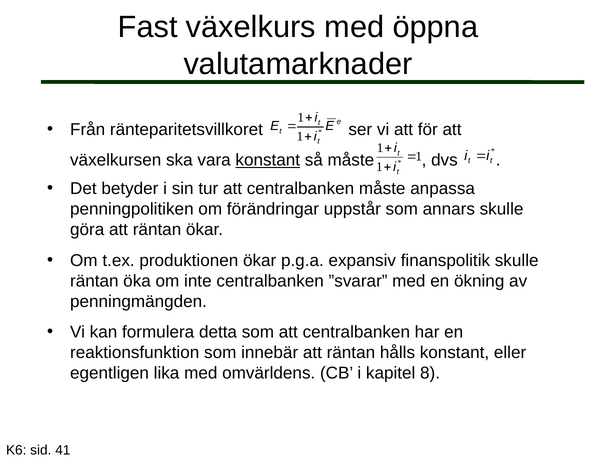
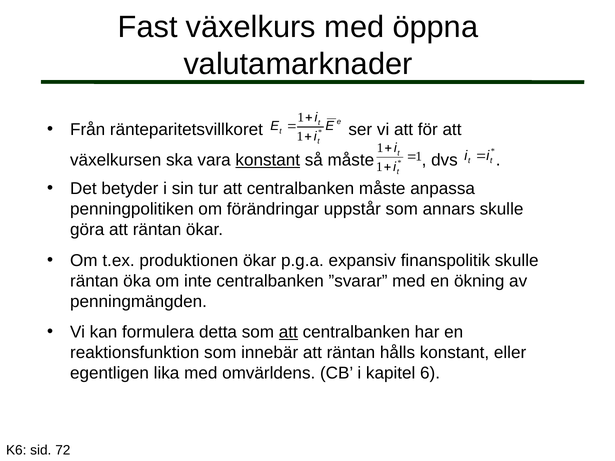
att underline: none -> present (288, 332)
8: 8 -> 6 (430, 374)
41: 41 -> 72 (63, 451)
